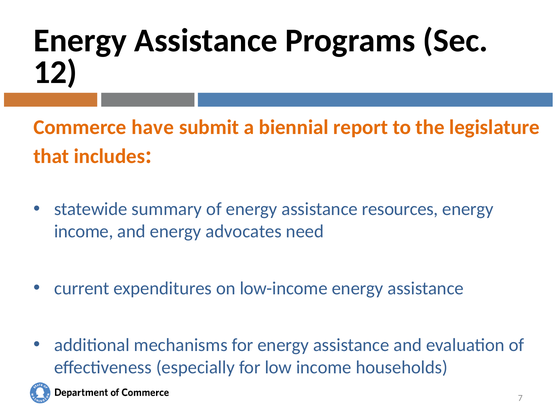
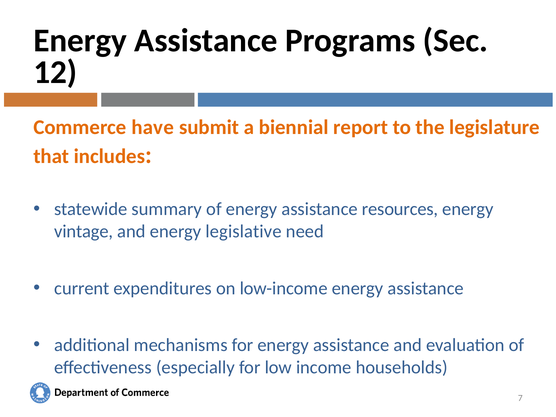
income: income -> vintage (84, 231)
advocates: advocates -> legislative (244, 231)
